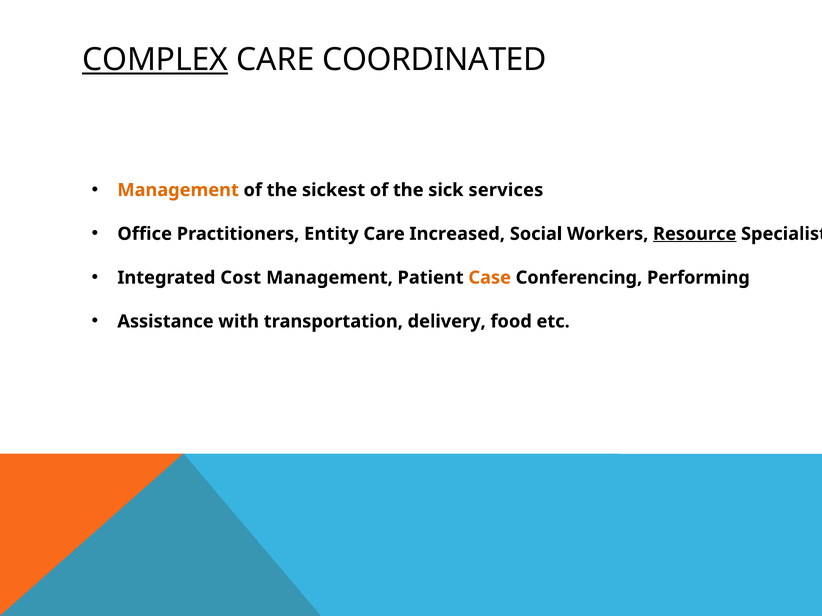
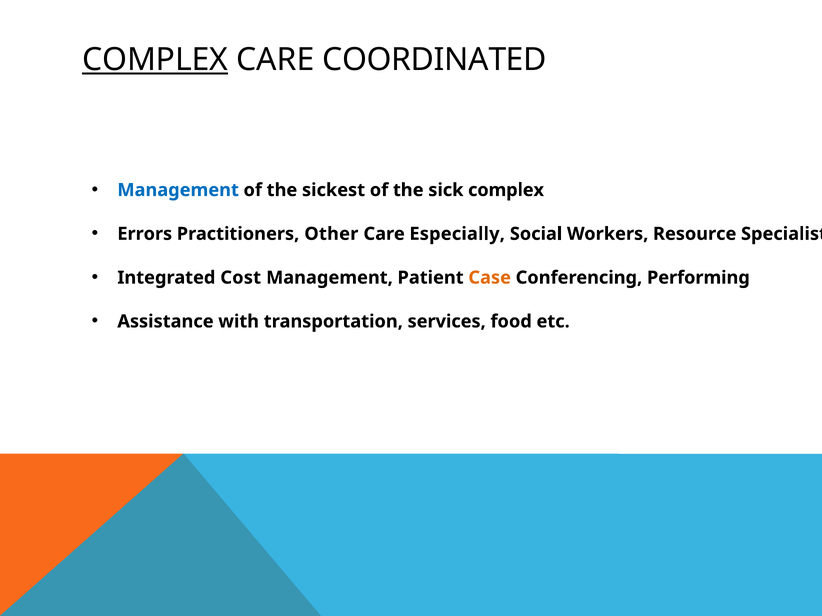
Management colour: orange -> blue (178, 190)
sick services: services -> complex (506, 190)
Office: Office -> Errors (145, 234)
Entity: Entity -> Other (331, 234)
Increased: Increased -> Especially (457, 234)
Resource underline: present -> none (695, 234)
delivery: delivery -> services (447, 322)
